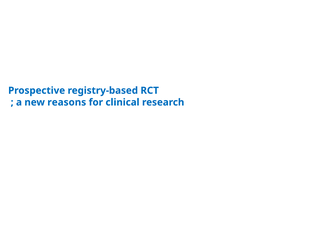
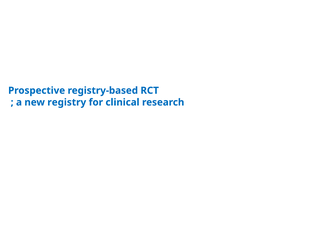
reasons: reasons -> registry (67, 102)
